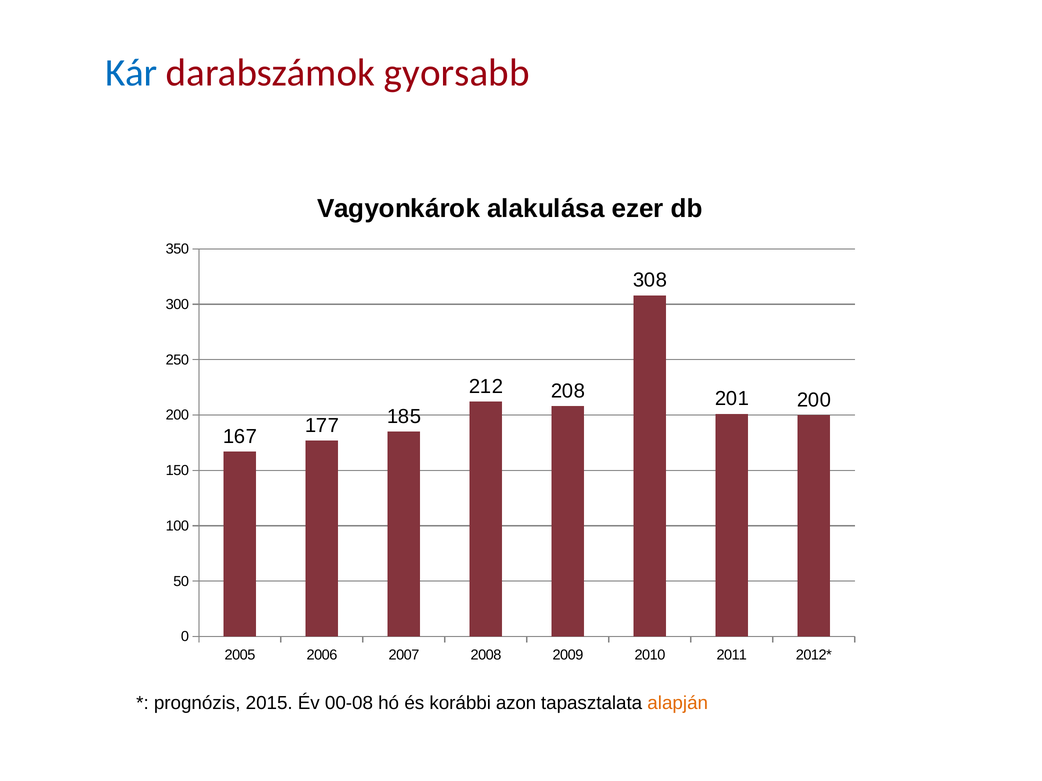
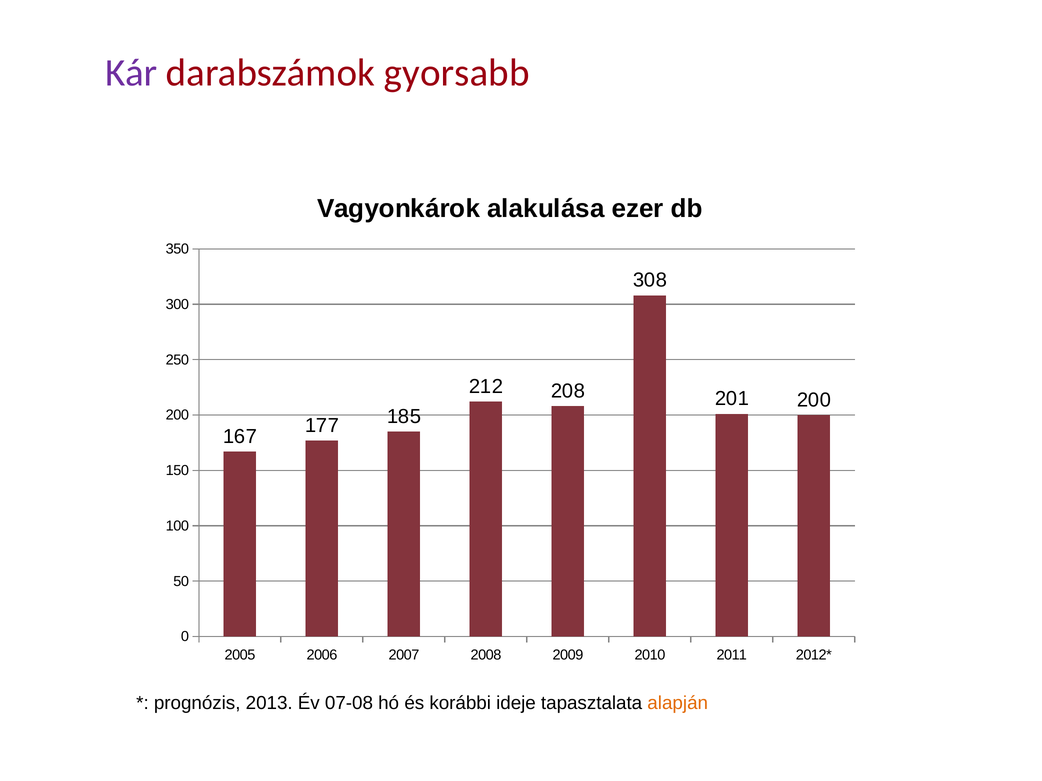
Kár colour: blue -> purple (131, 73)
2015: 2015 -> 2013 (269, 704)
00-08: 00-08 -> 07-08 (349, 704)
azon: azon -> ideje (516, 704)
